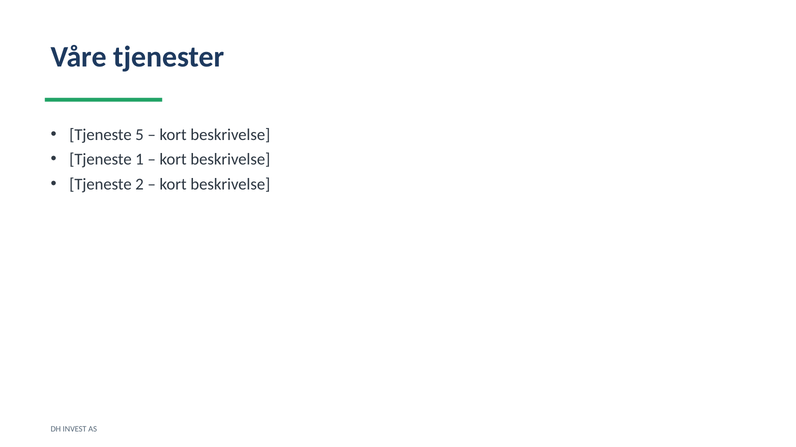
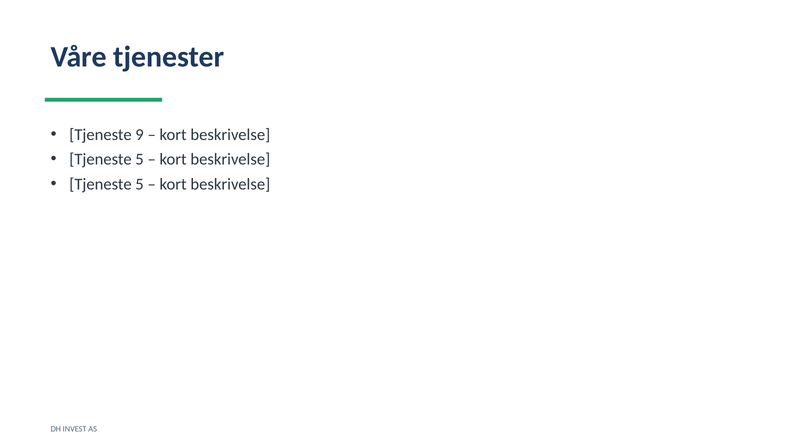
5: 5 -> 9 (140, 135)
1: 1 -> 5 (140, 160)
2: 2 -> 5 (140, 185)
